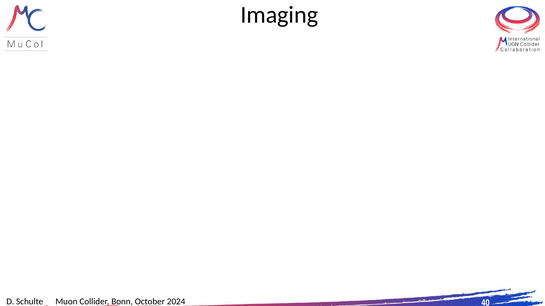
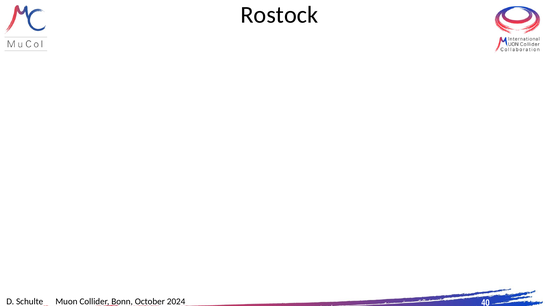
Imaging: Imaging -> Rostock (279, 15)
